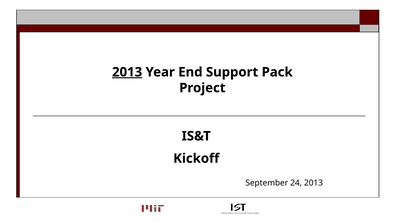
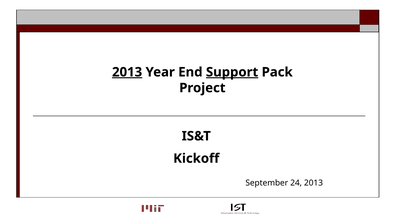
Support underline: none -> present (232, 72)
